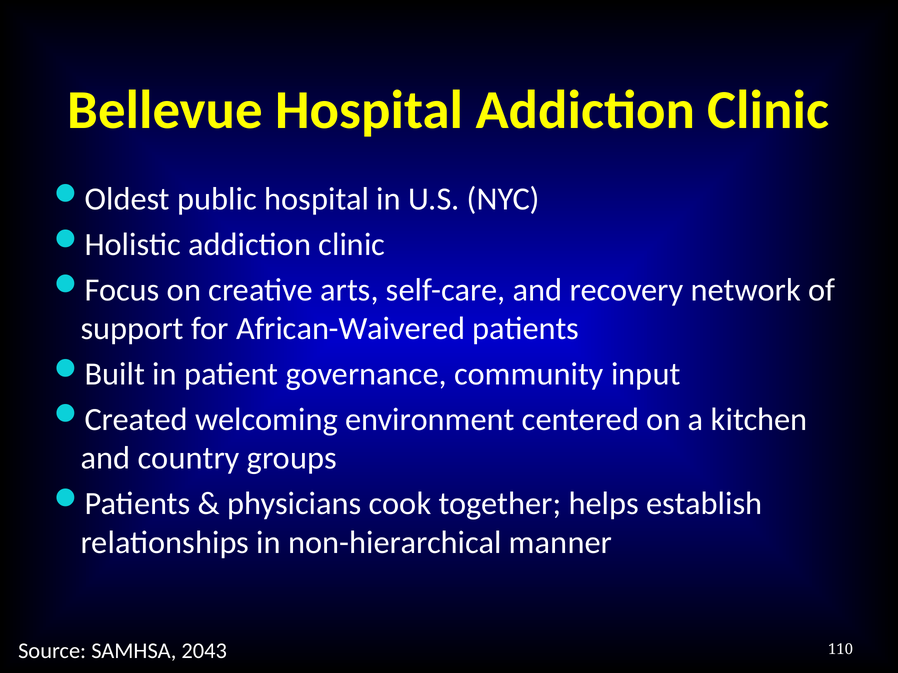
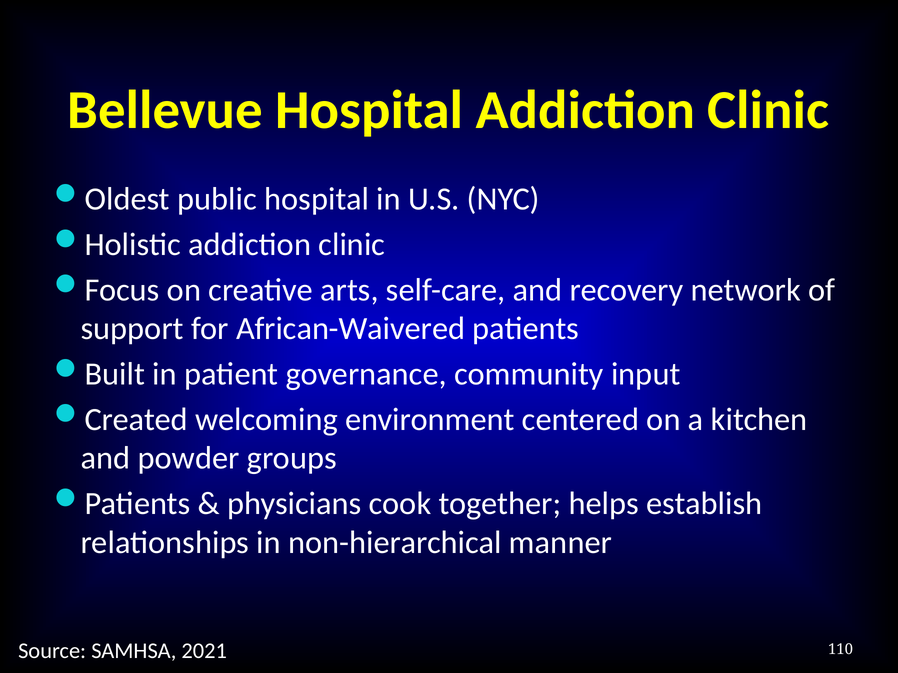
country: country -> powder (189, 459)
2043: 2043 -> 2021 (204, 651)
